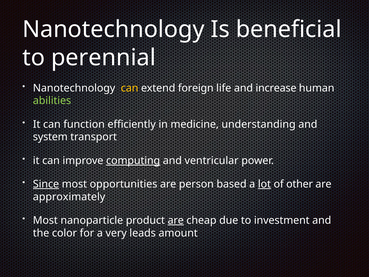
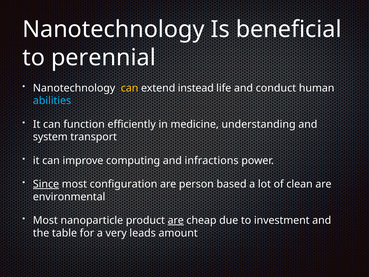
foreign: foreign -> instead (196, 88)
increase: increase -> conduct (276, 88)
abilities colour: light green -> light blue (52, 101)
computing underline: present -> none (133, 160)
ventricular: ventricular -> infractions (212, 160)
opportunities: opportunities -> configuration (124, 184)
lot underline: present -> none (264, 184)
other: other -> clean (300, 184)
approximately: approximately -> environmental (69, 197)
color: color -> table (64, 233)
